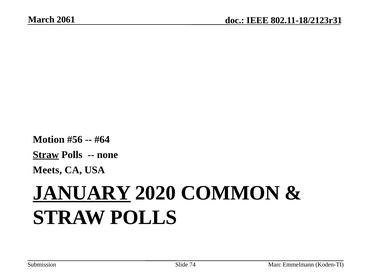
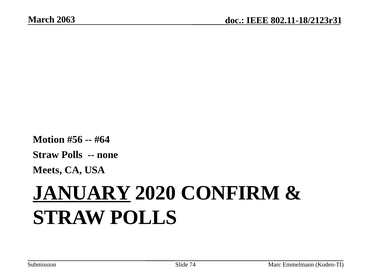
2061: 2061 -> 2063 (66, 20)
Straw underline: present -> none (46, 155)
COMMON: COMMON -> CONFIRM (230, 193)
